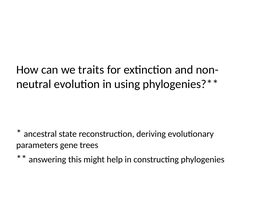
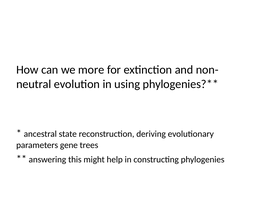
traits: traits -> more (91, 70)
